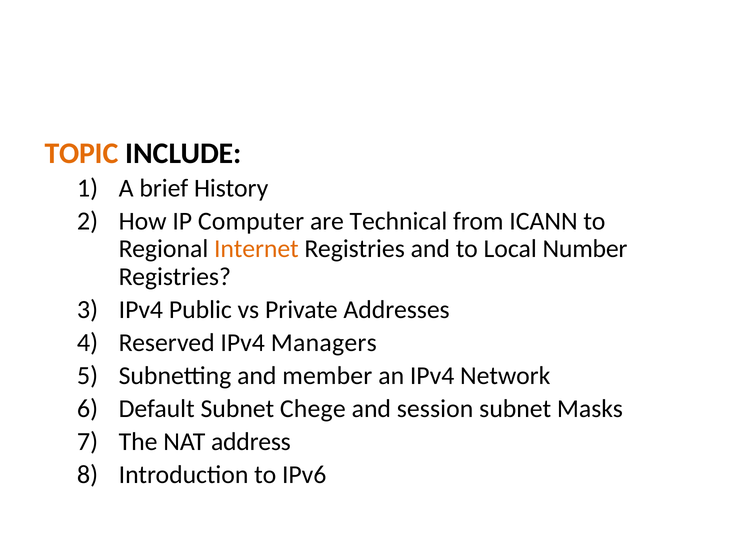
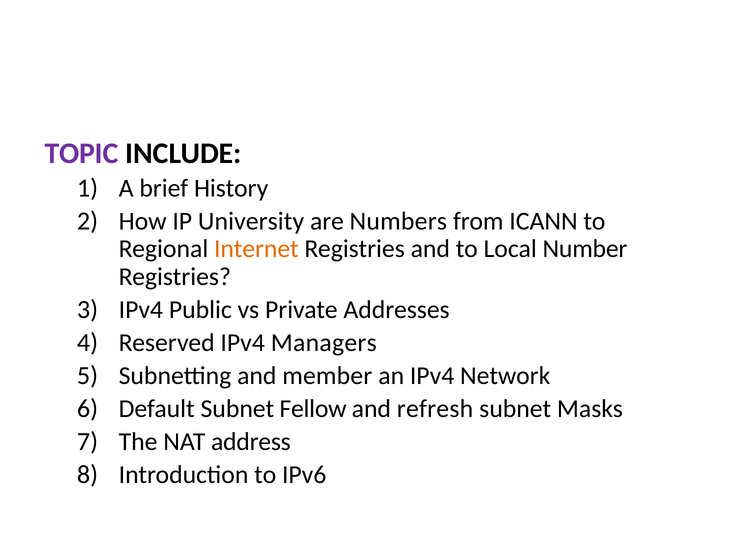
TOPIC colour: orange -> purple (82, 154)
Computer: Computer -> University (251, 221)
Technical: Technical -> Numbers (398, 221)
Chege: Chege -> Fellow (313, 409)
session: session -> refresh (435, 409)
